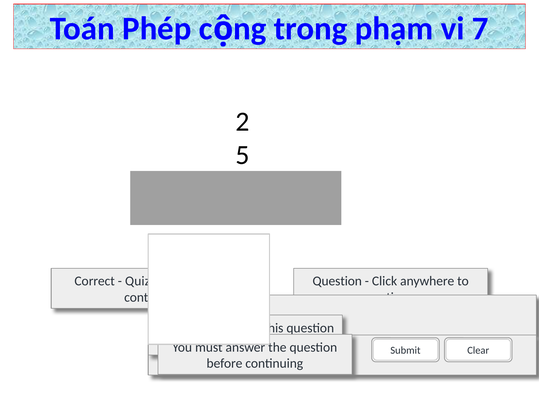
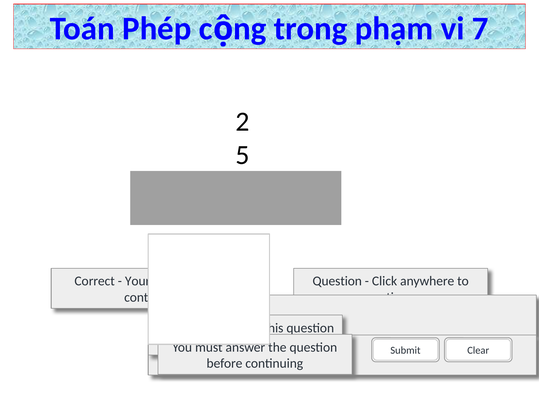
Quiz: Quiz -> Your (138, 281)
